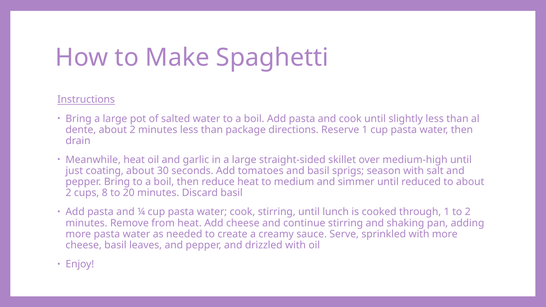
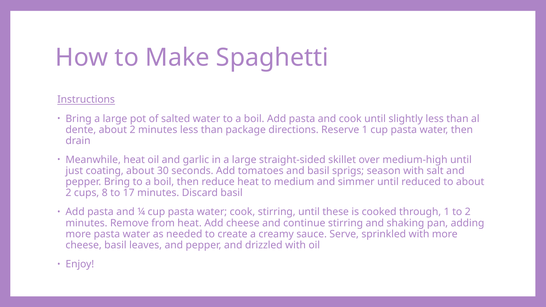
20: 20 -> 17 (129, 193)
lunch: lunch -> these (336, 212)
